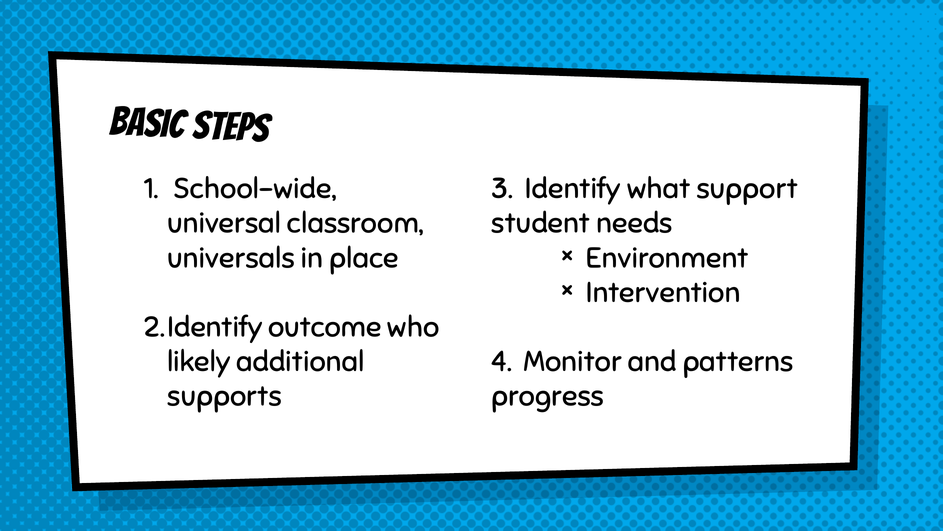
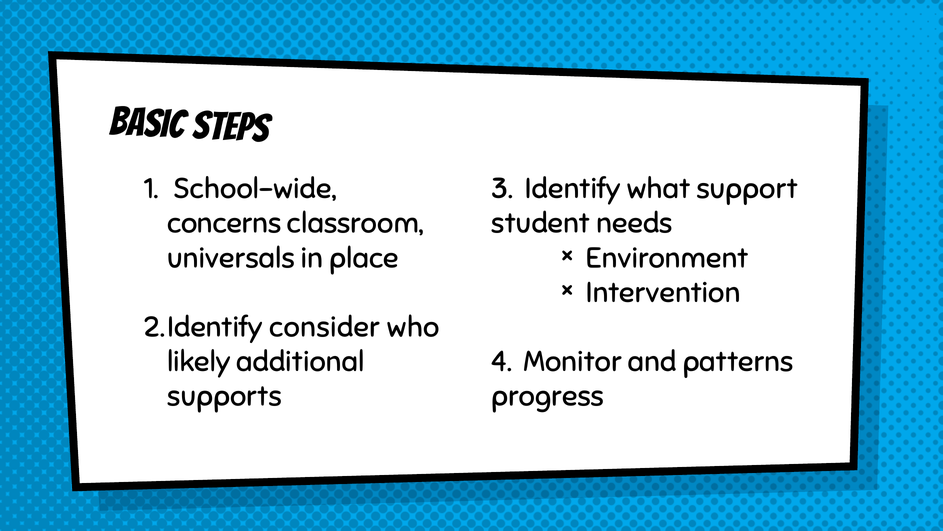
universal: universal -> concerns (224, 223)
outcome: outcome -> consider (325, 327)
